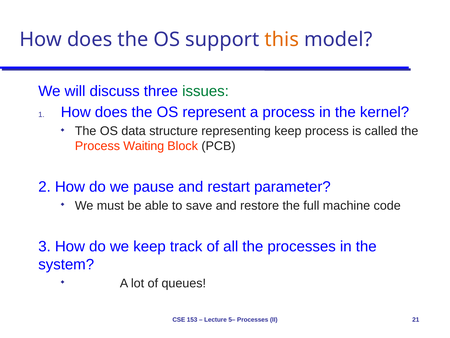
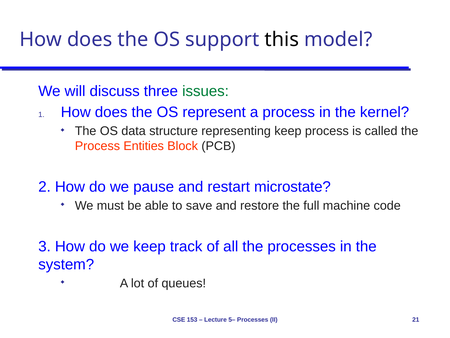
this colour: orange -> black (282, 40)
Waiting: Waiting -> Entities (144, 146)
parameter: parameter -> microstate (292, 187)
